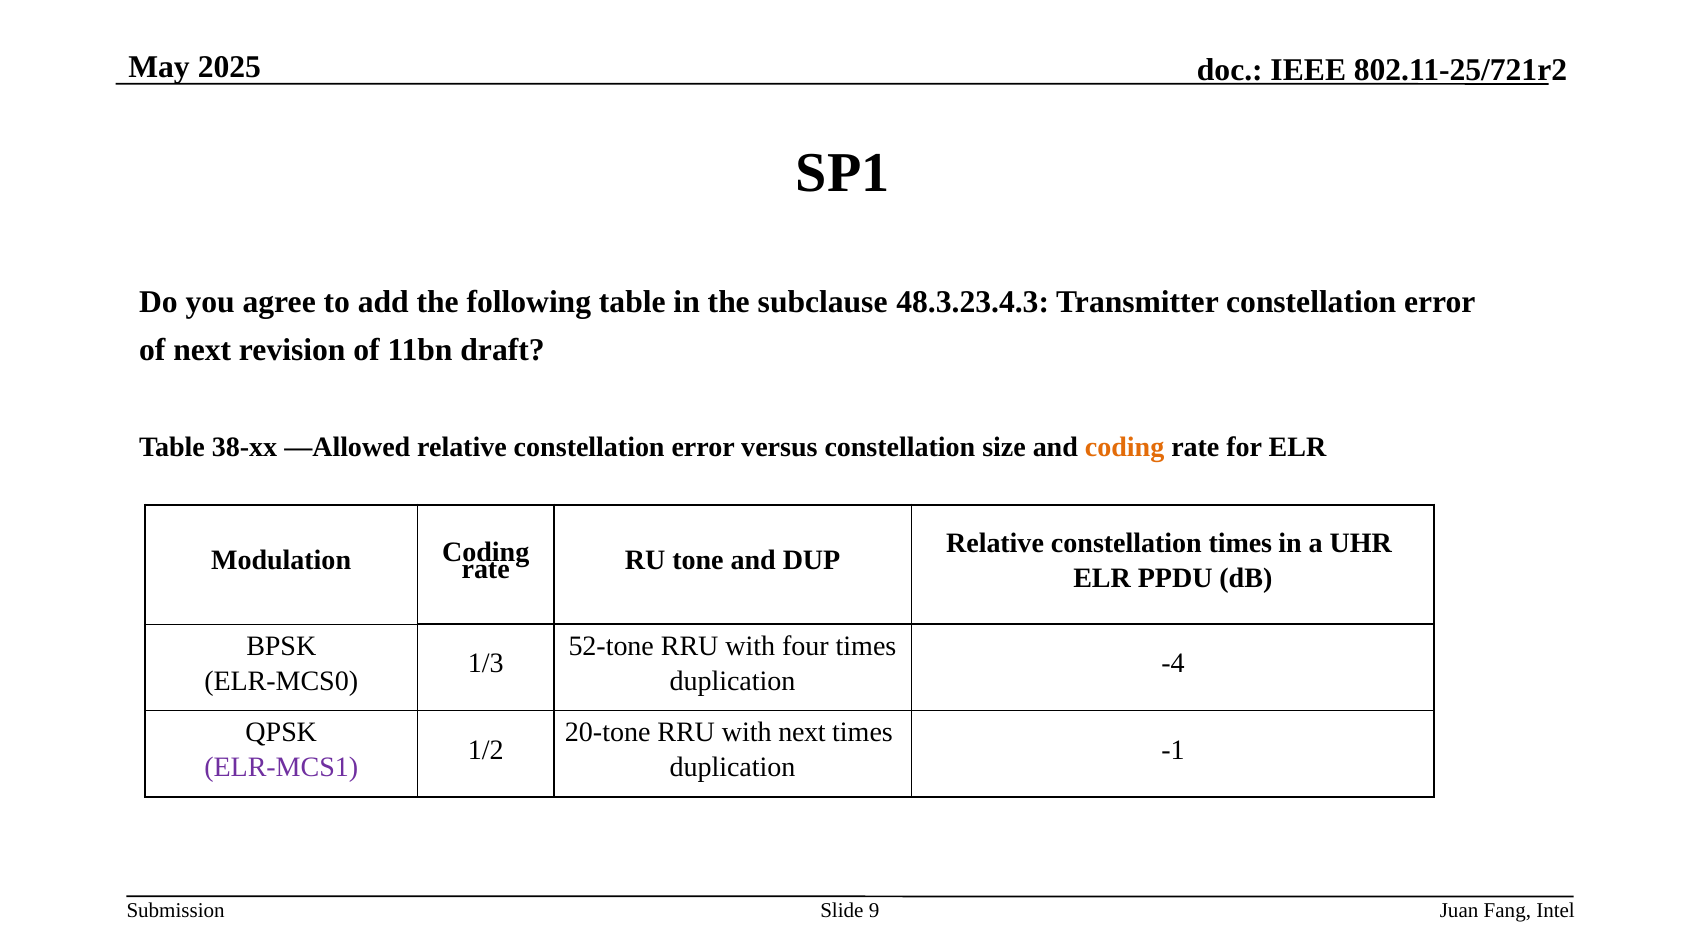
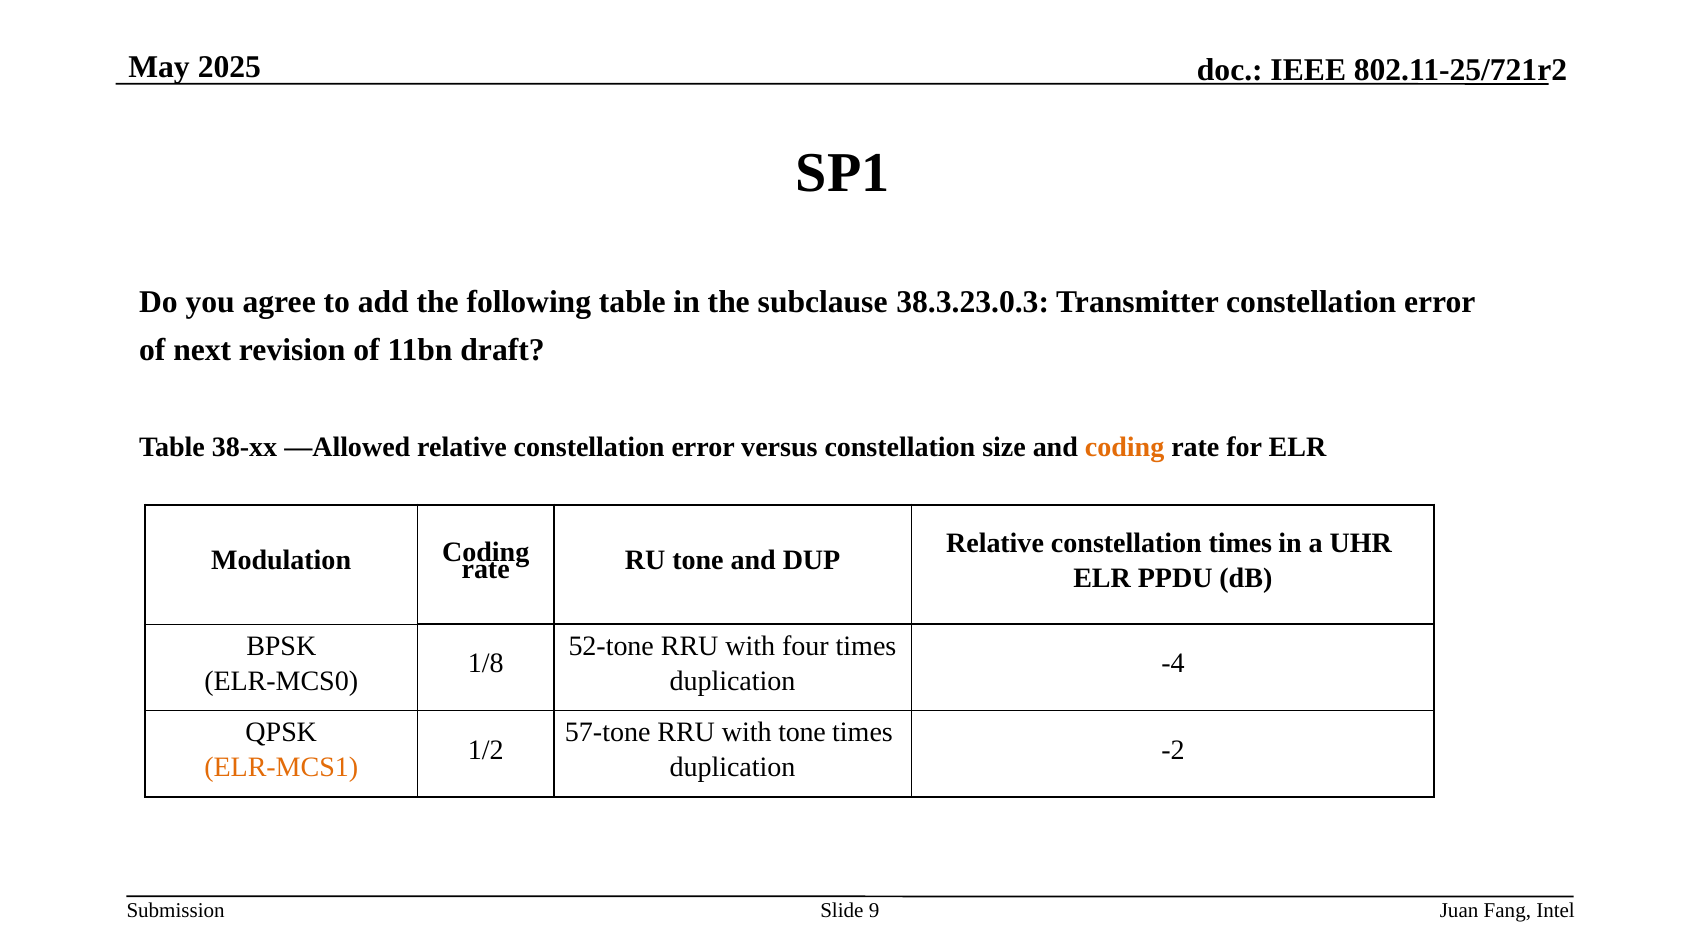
48.3.23.4.3: 48.3.23.4.3 -> 38.3.23.0.3 (973, 302)
1/3: 1/3 -> 1/8 (486, 663)
20-tone: 20-tone -> 57-tone (608, 732)
with next: next -> tone (802, 732)
-1: -1 -> -2 (1173, 749)
ELR-MCS1 colour: purple -> orange (281, 767)
